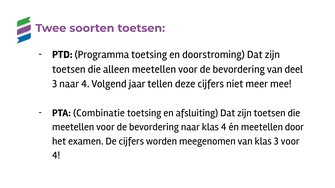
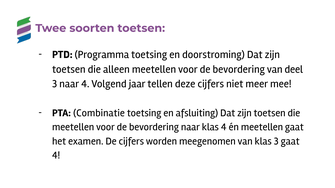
meetellen door: door -> gaat (294, 127)
3 voor: voor -> gaat (290, 141)
